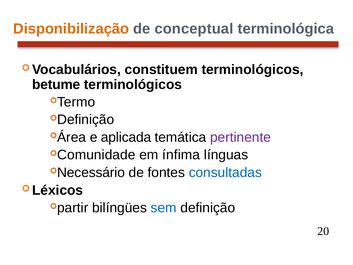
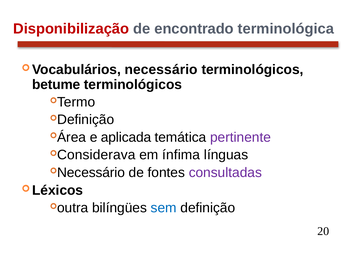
Disponibilização colour: orange -> red (71, 29)
conceptual: conceptual -> encontrado (194, 29)
Vocabulários constituem: constituem -> necessário (161, 70)
Comunidade: Comunidade -> Considerava (96, 155)
consultadas colour: blue -> purple (225, 172)
partir: partir -> outra (73, 208)
